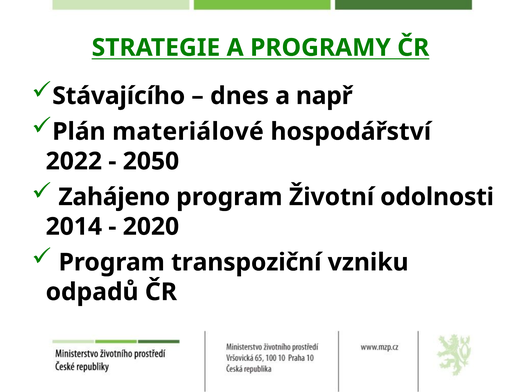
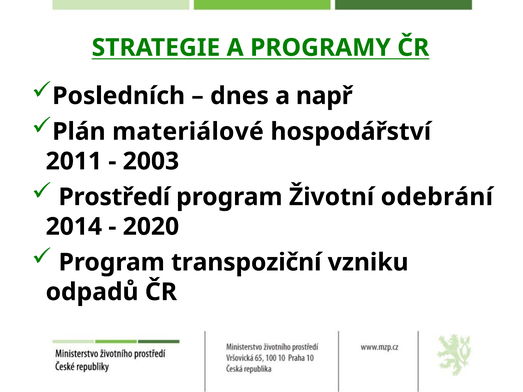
Stávajícího: Stávajícího -> Posledních (119, 96)
2022: 2022 -> 2011 (74, 161)
2050: 2050 -> 2003 (151, 161)
Zahájeno: Zahájeno -> Prostředí (114, 197)
odolnosti: odolnosti -> odebrání (437, 197)
